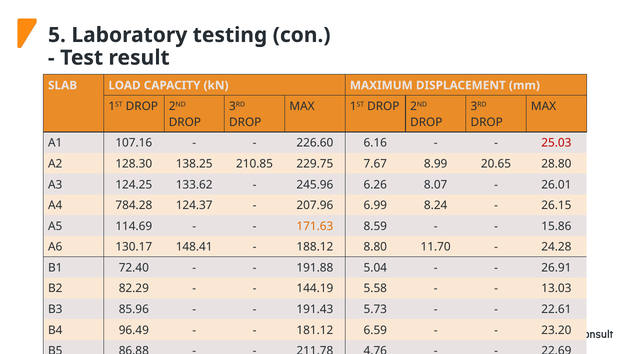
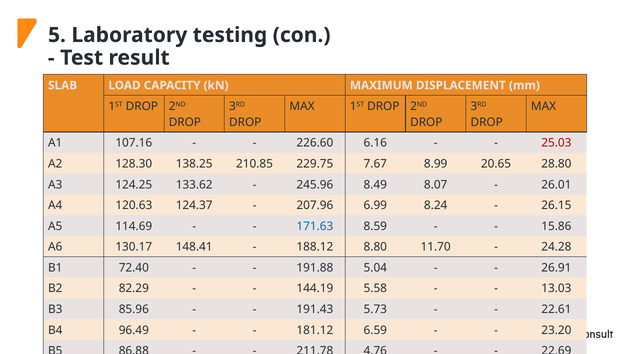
6.26: 6.26 -> 8.49 (375, 185)
784.28: 784.28 -> 120.63 (134, 206)
171.63 colour: orange -> blue (315, 226)
